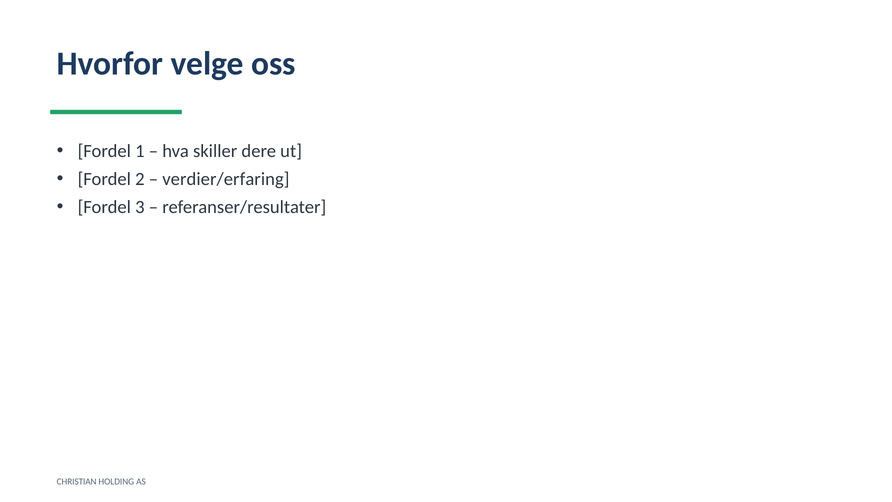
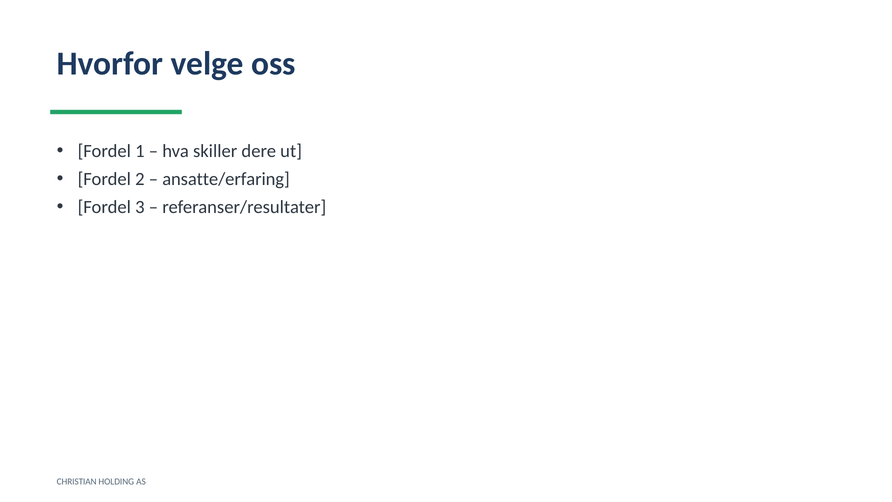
verdier/erfaring: verdier/erfaring -> ansatte/erfaring (226, 179)
